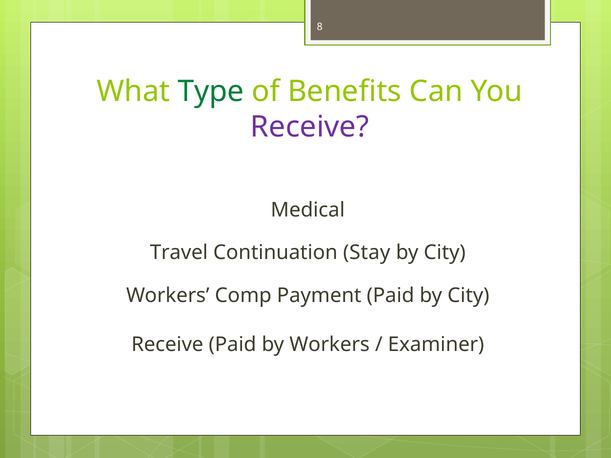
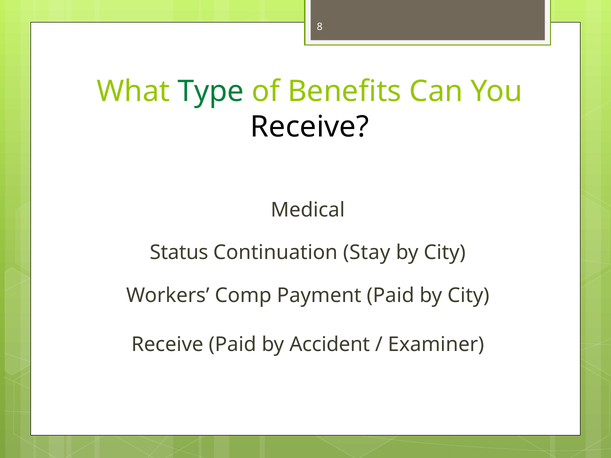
Receive colour: purple -> black (310, 127)
Travel: Travel -> Status (179, 253)
by Workers: Workers -> Accident (330, 345)
